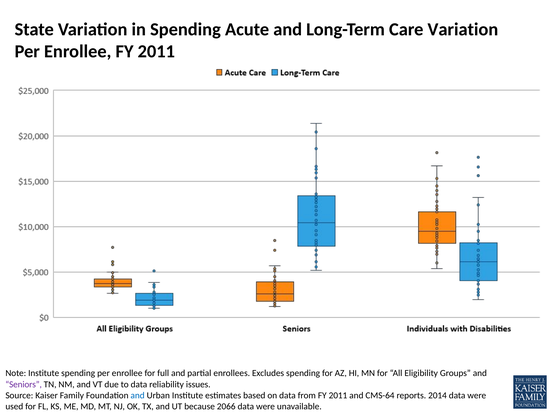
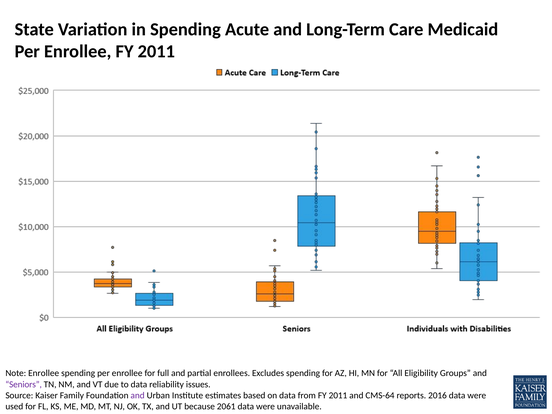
Care Variation: Variation -> Medicaid (463, 29)
Note Institute: Institute -> Enrollee (44, 373)
and colour: blue -> purple (138, 395)
2014: 2014 -> 2016 (437, 395)
2066: 2066 -> 2061 (226, 406)
